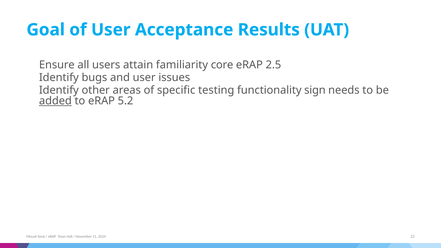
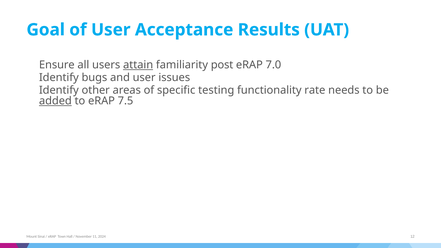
attain underline: none -> present (138, 65)
core: core -> post (222, 65)
2.5: 2.5 -> 7.0 (273, 65)
sign: sign -> rate (315, 90)
5.2: 5.2 -> 7.5 (125, 101)
